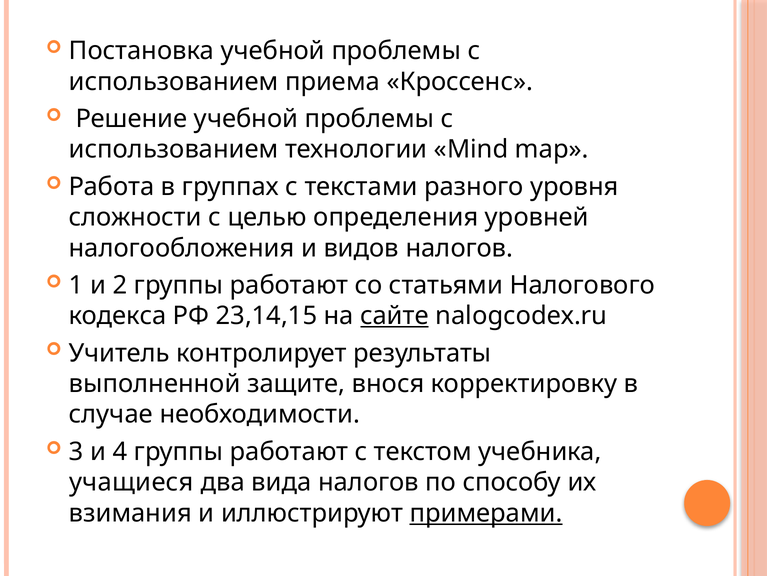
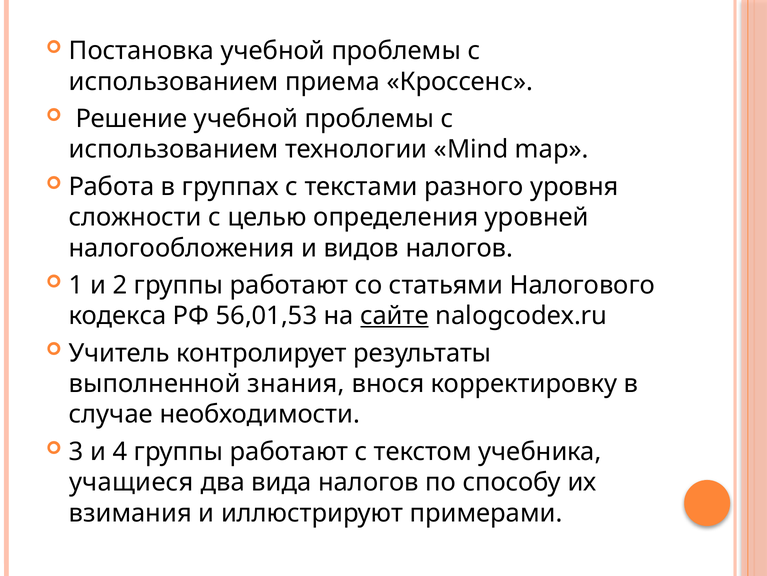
23,14,15: 23,14,15 -> 56,01,53 (266, 316)
защите: защите -> знания (296, 383)
примерами underline: present -> none (486, 512)
